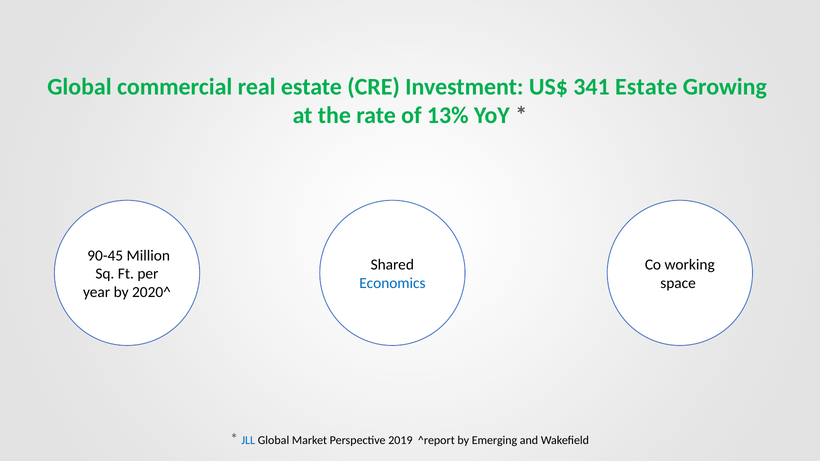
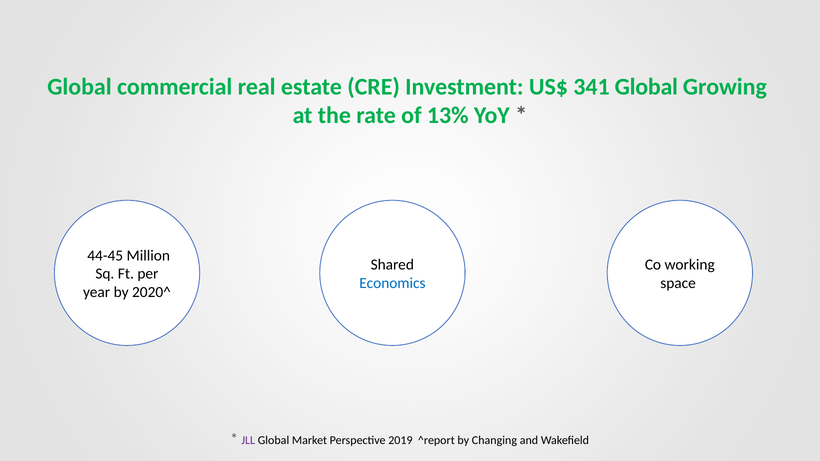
341 Estate: Estate -> Global (646, 87)
90-45: 90-45 -> 44-45 (105, 256)
JLL colour: blue -> purple (248, 441)
Emerging: Emerging -> Changing (494, 441)
